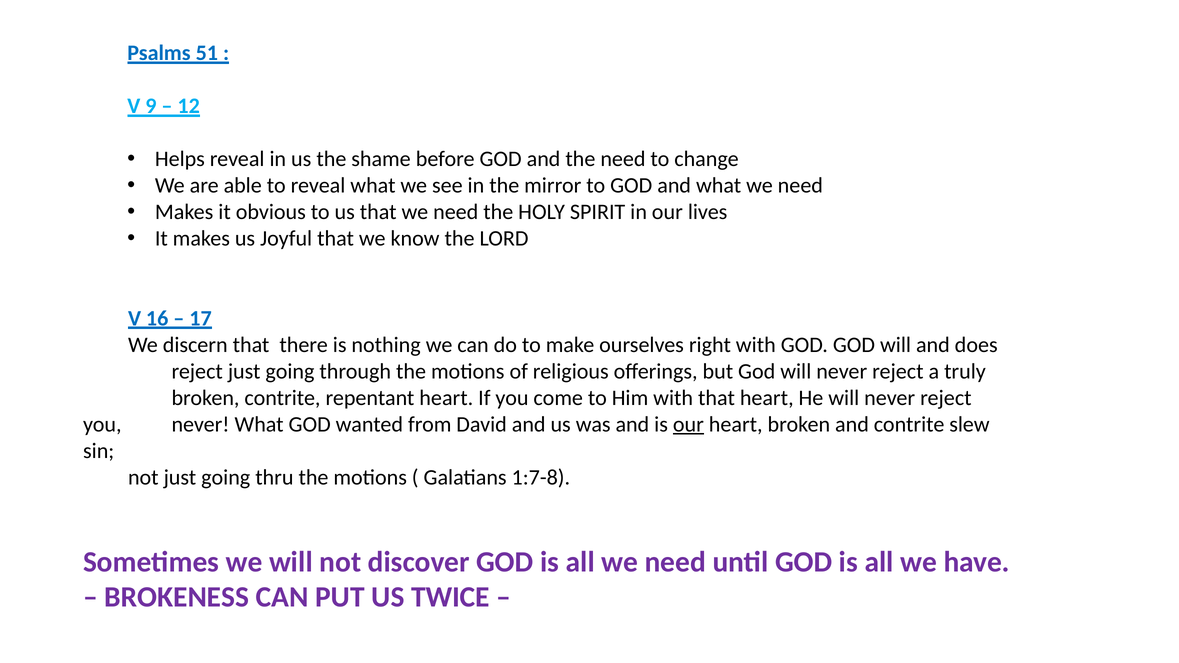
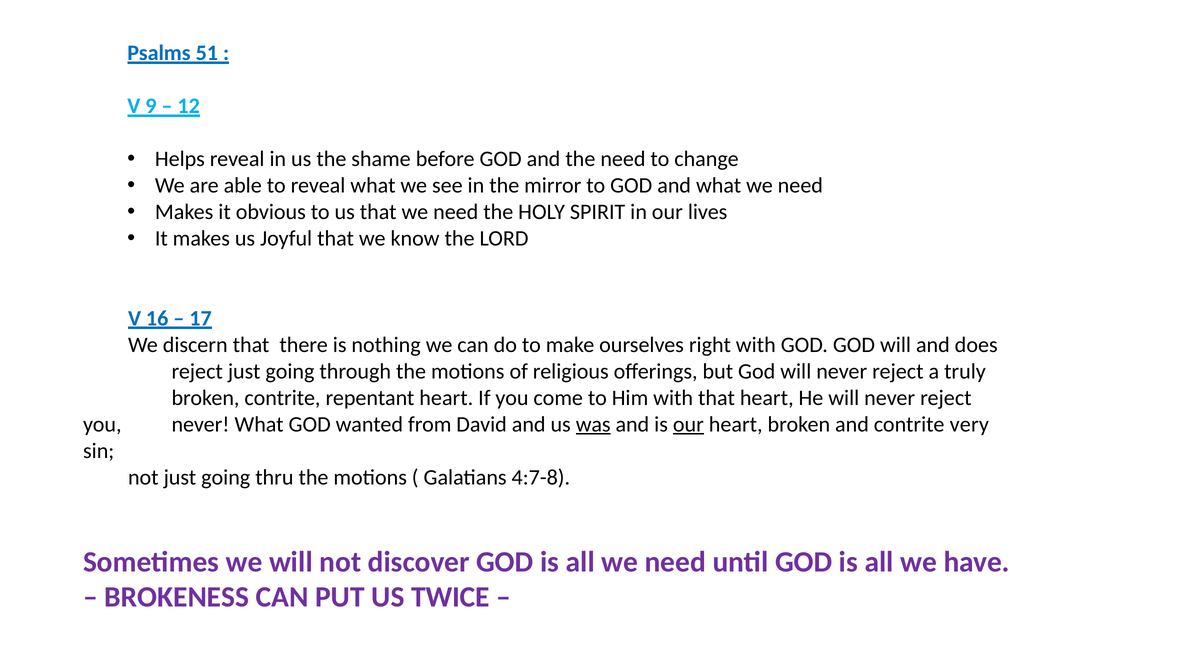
was underline: none -> present (593, 424)
slew: slew -> very (969, 424)
1:7-8: 1:7-8 -> 4:7-8 (541, 477)
